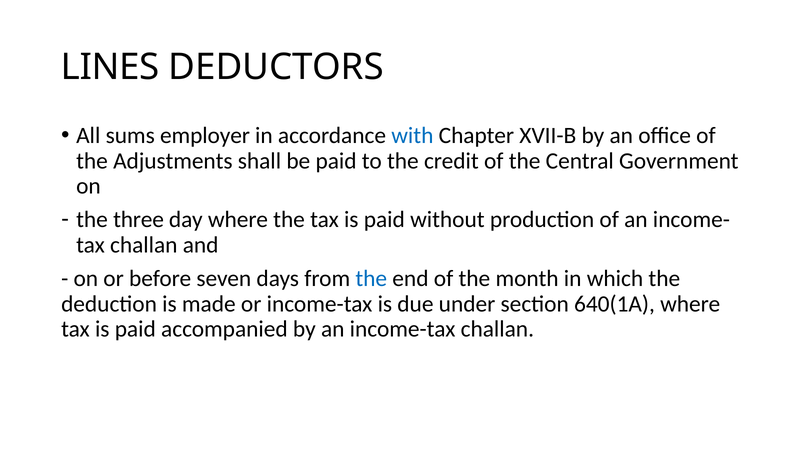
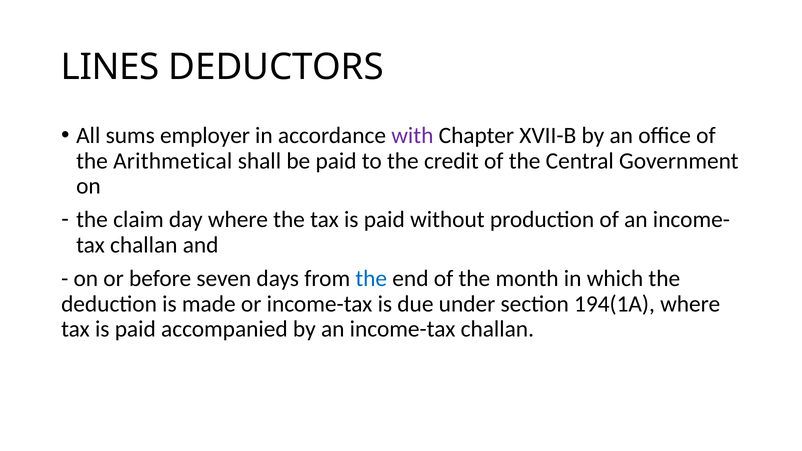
with colour: blue -> purple (412, 136)
Adjustments: Adjustments -> Arithmetical (173, 161)
three: three -> claim (138, 220)
640(1A: 640(1A -> 194(1A (614, 304)
